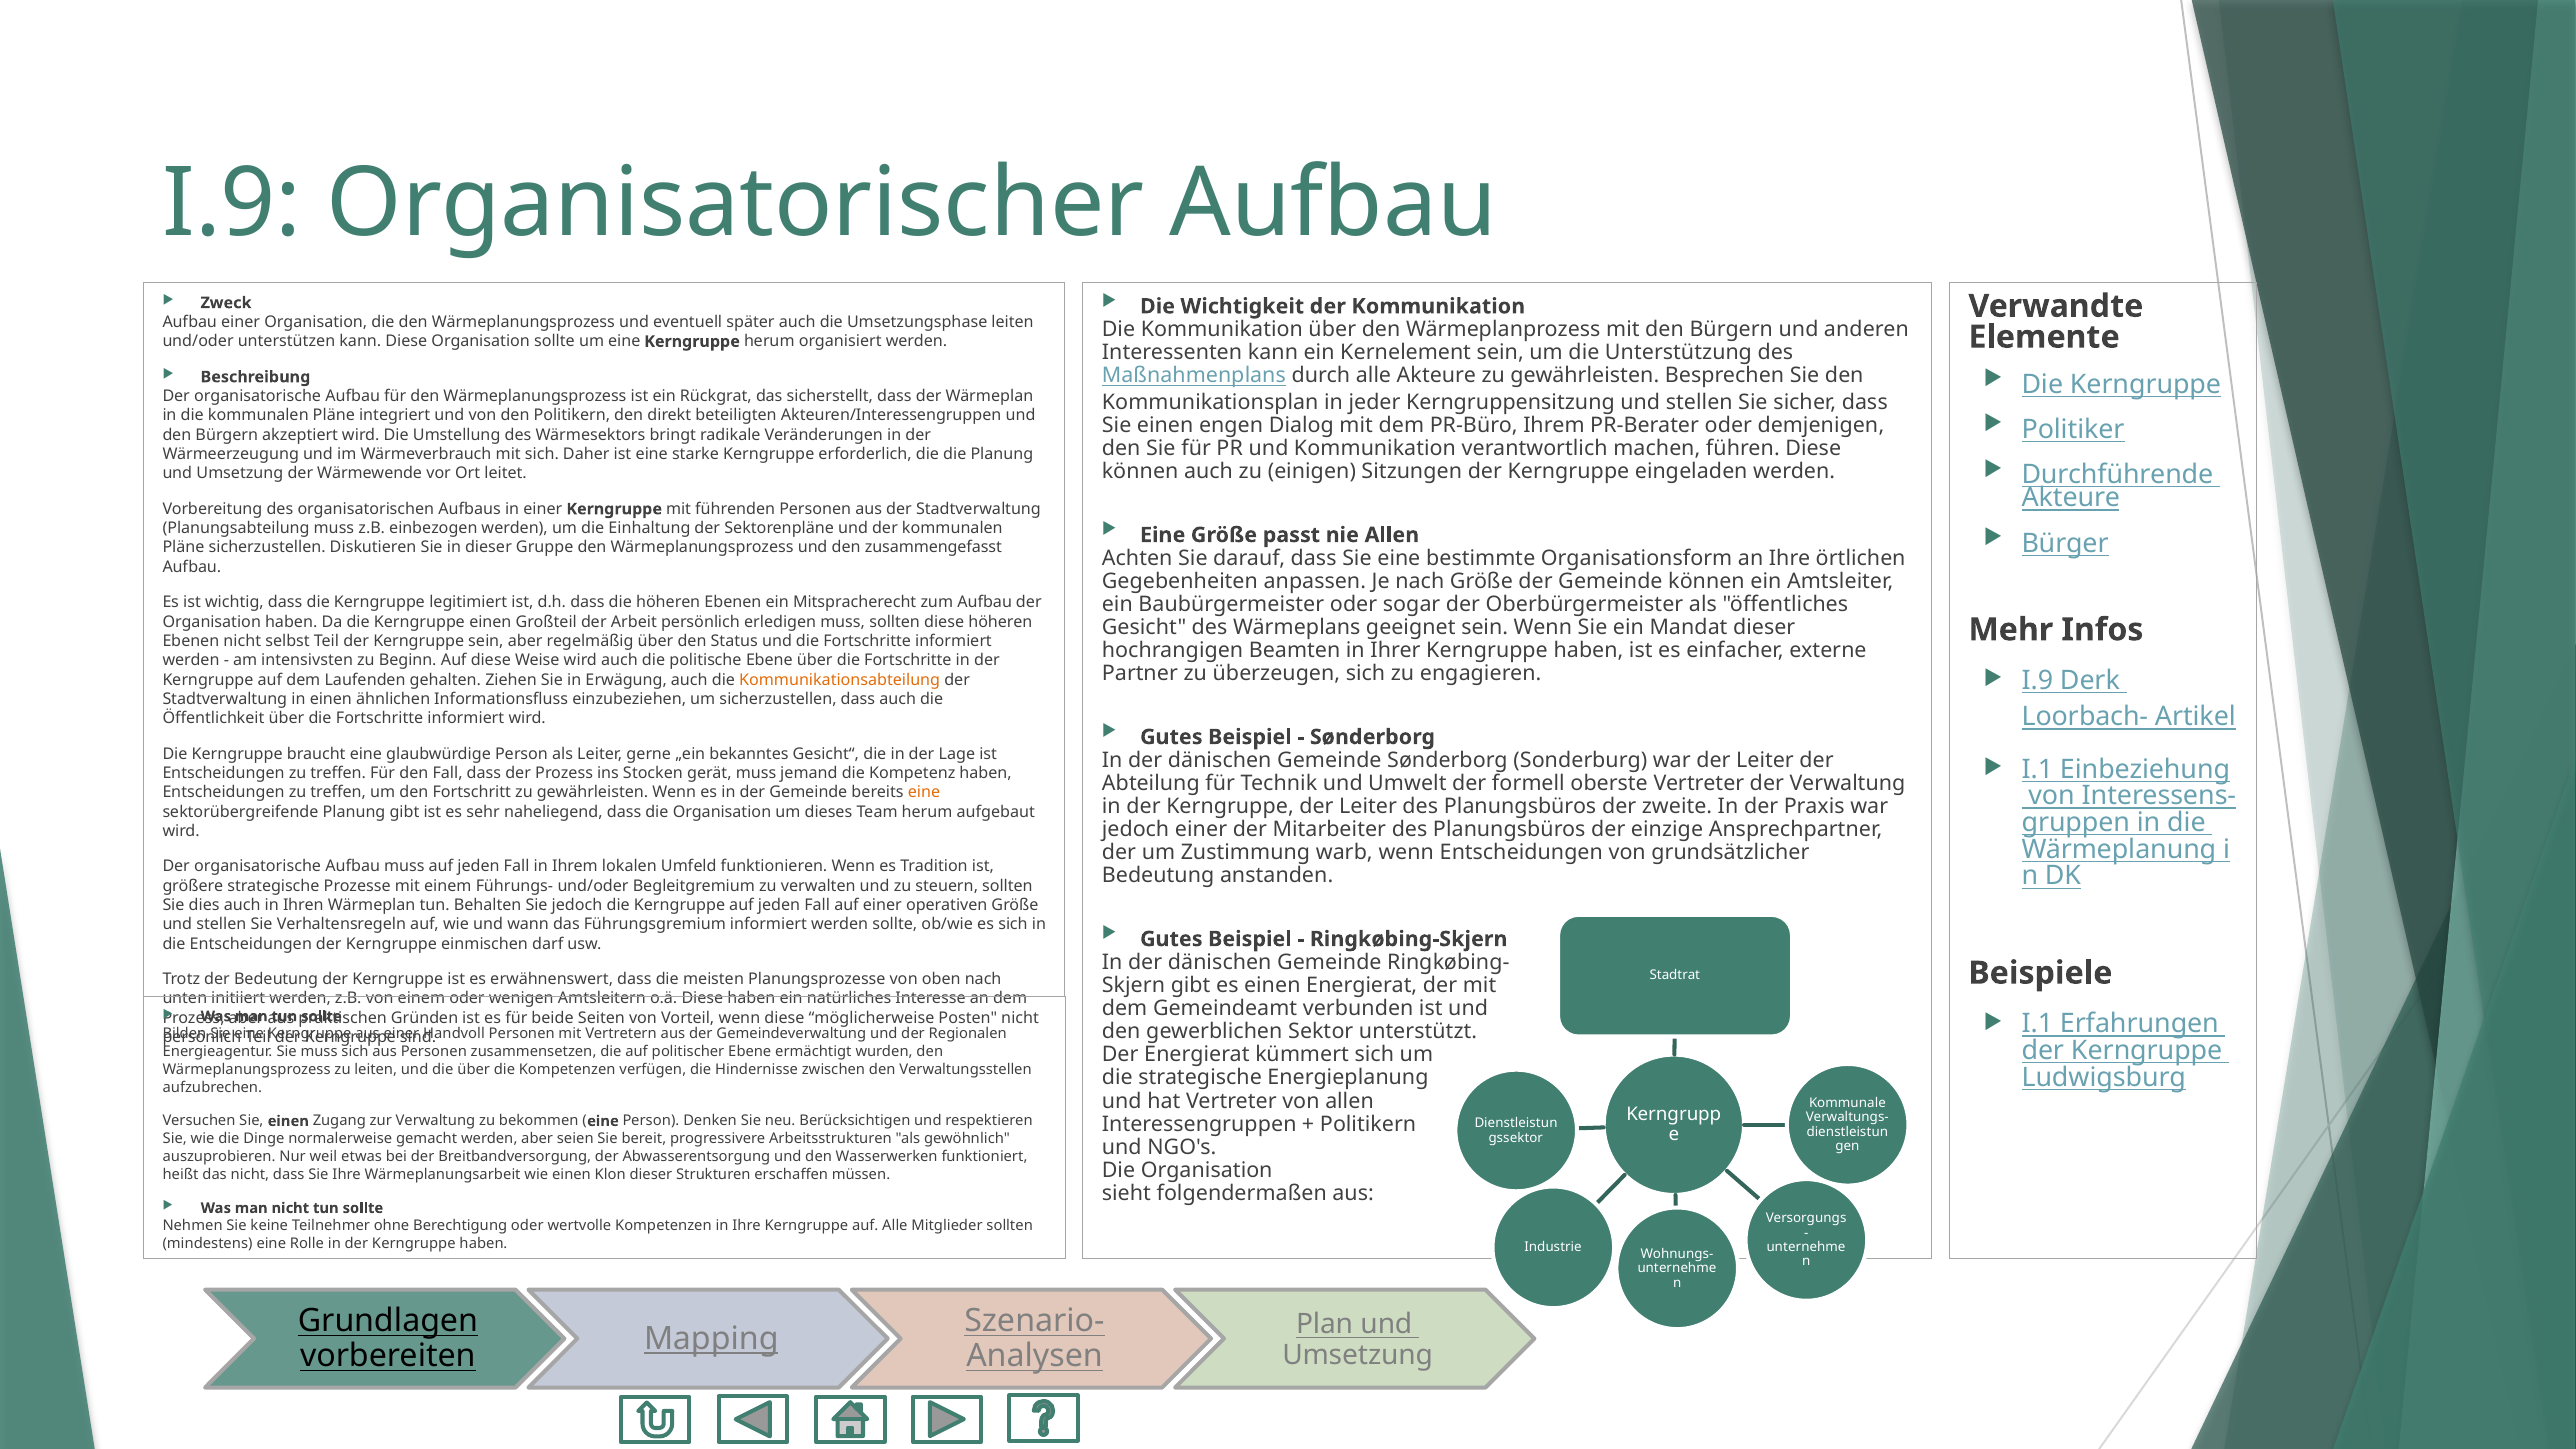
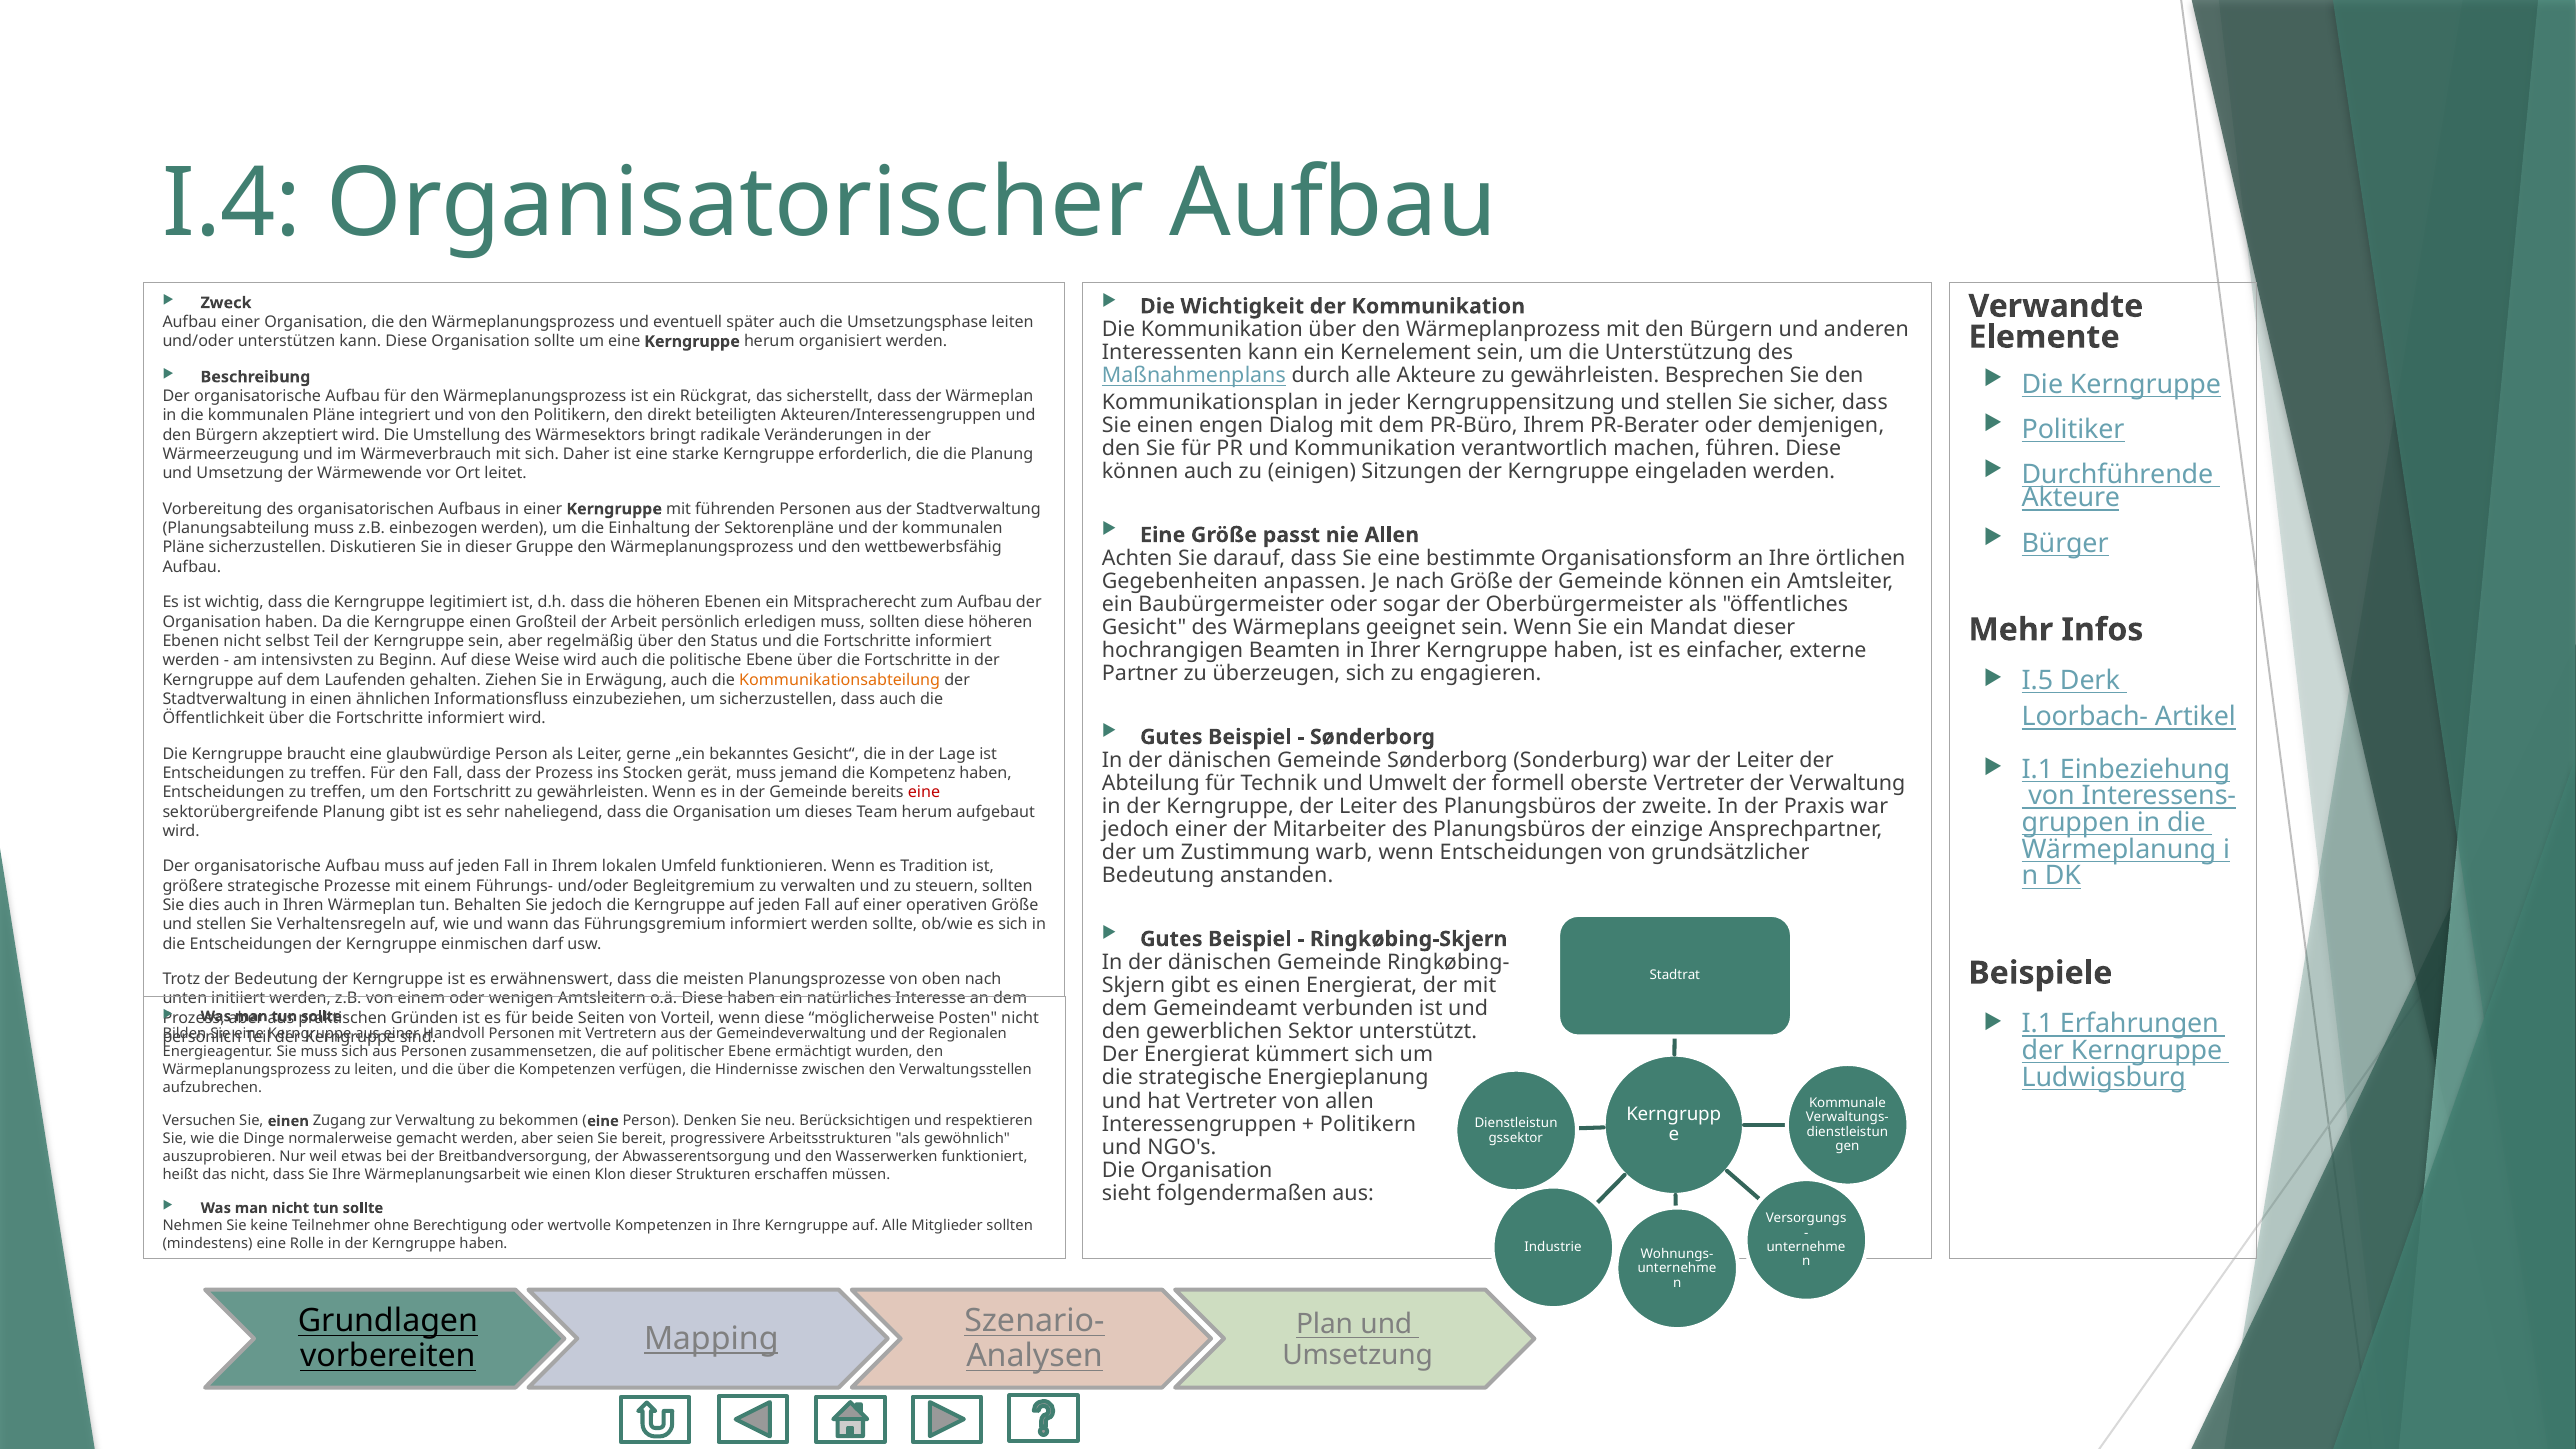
I.9: I.9 -> I.4 (232, 203)
zusammengefasst: zusammengefasst -> wettbewerbsfähig (933, 548)
I.9: I.9 -> I.5 (2037, 680)
eine colour: orange -> red (924, 792)
